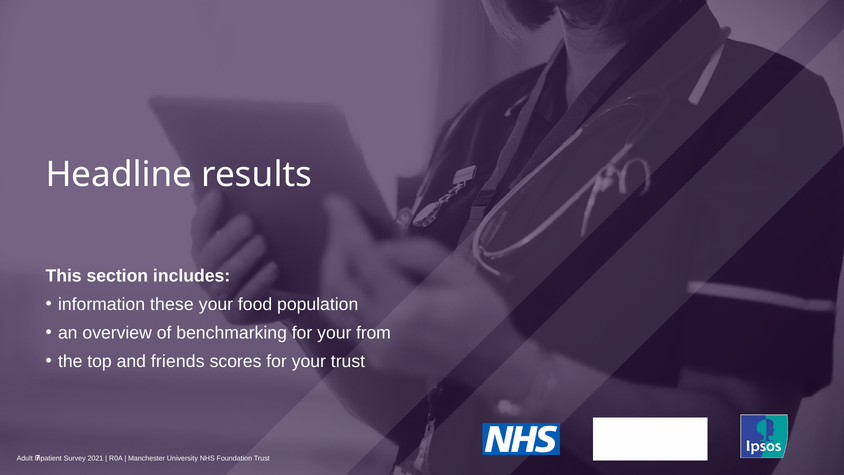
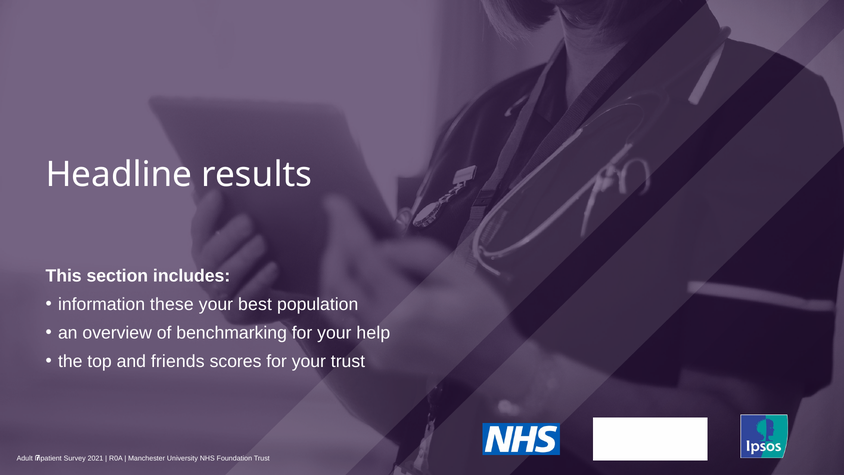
food: food -> best (255, 304)
from: from -> help (373, 333)
